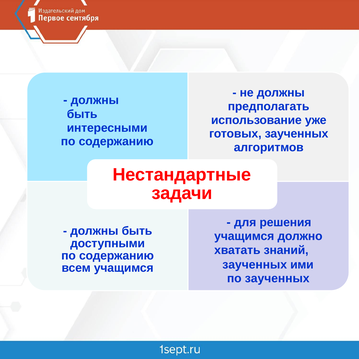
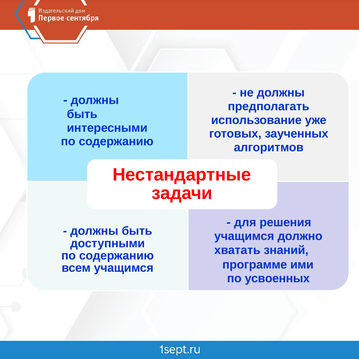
заученных: заученных -> программе (255, 265)
по заученных: заученных -> усвоенных (277, 278)
